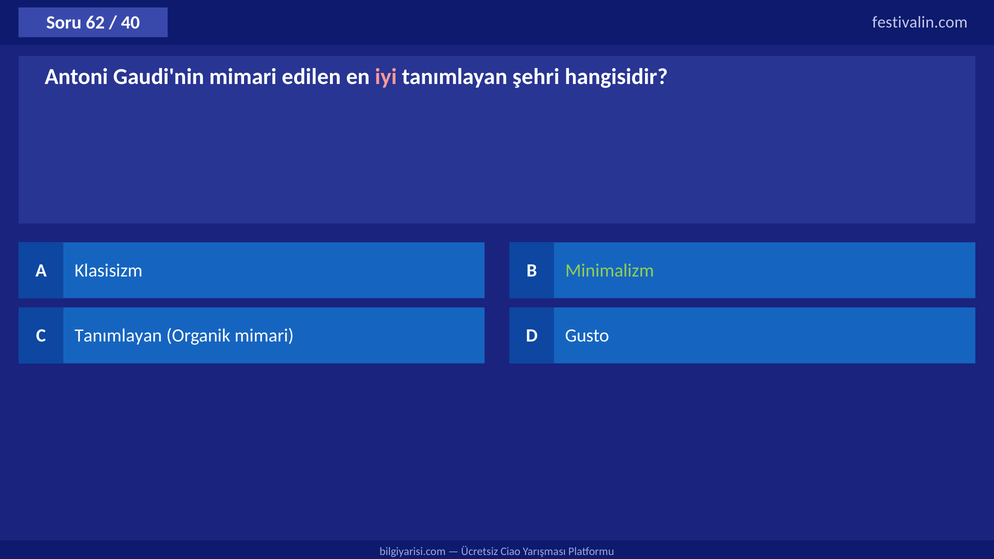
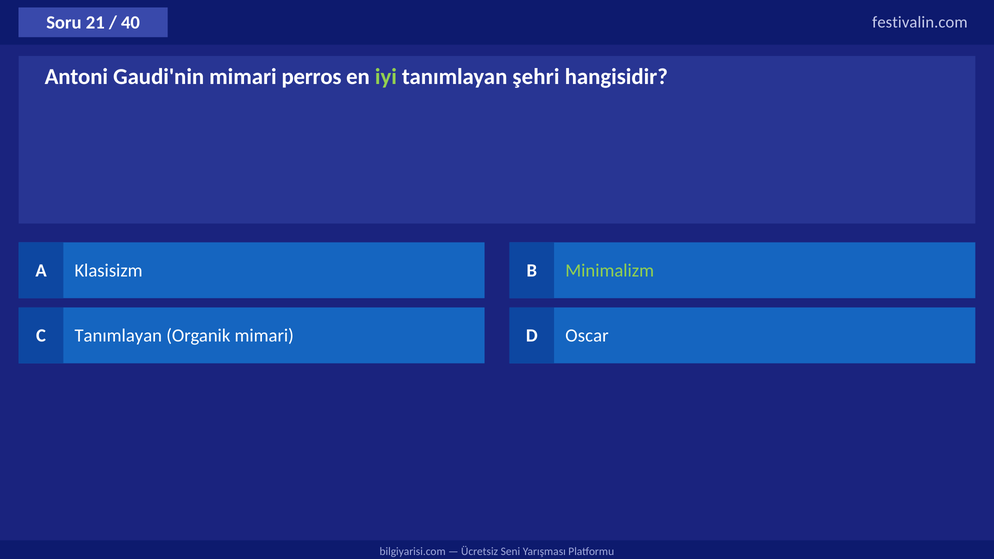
62: 62 -> 21 (95, 23)
edilen: edilen -> perros (312, 77)
iyi colour: pink -> light green (386, 77)
Gusto: Gusto -> Oscar (587, 336)
Ciao: Ciao -> Seni (510, 551)
